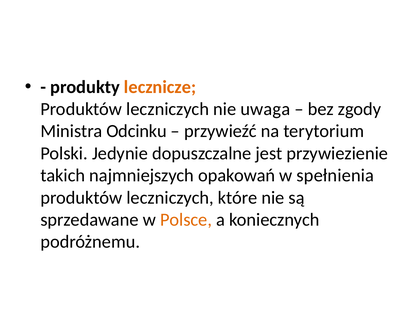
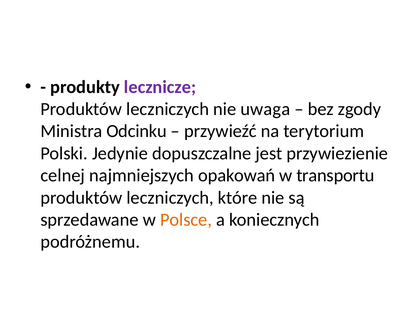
lecznicze colour: orange -> purple (160, 87)
takich: takich -> celnej (63, 175)
spełnienia: spełnienia -> transportu (335, 175)
